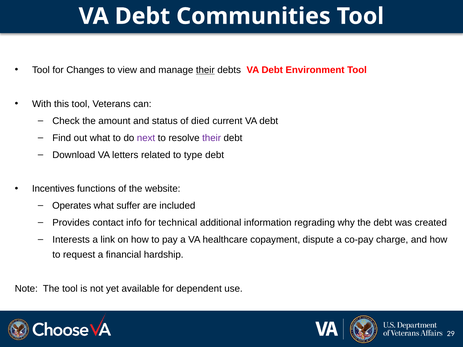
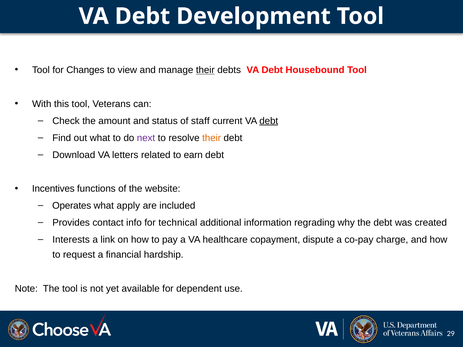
Communities: Communities -> Development (253, 16)
Environment: Environment -> Housebound (315, 70)
died: died -> staff (200, 121)
debt underline: none -> present (269, 121)
their colour: purple -> orange (212, 138)
type: type -> earn (193, 155)
suffer: suffer -> apply (128, 206)
